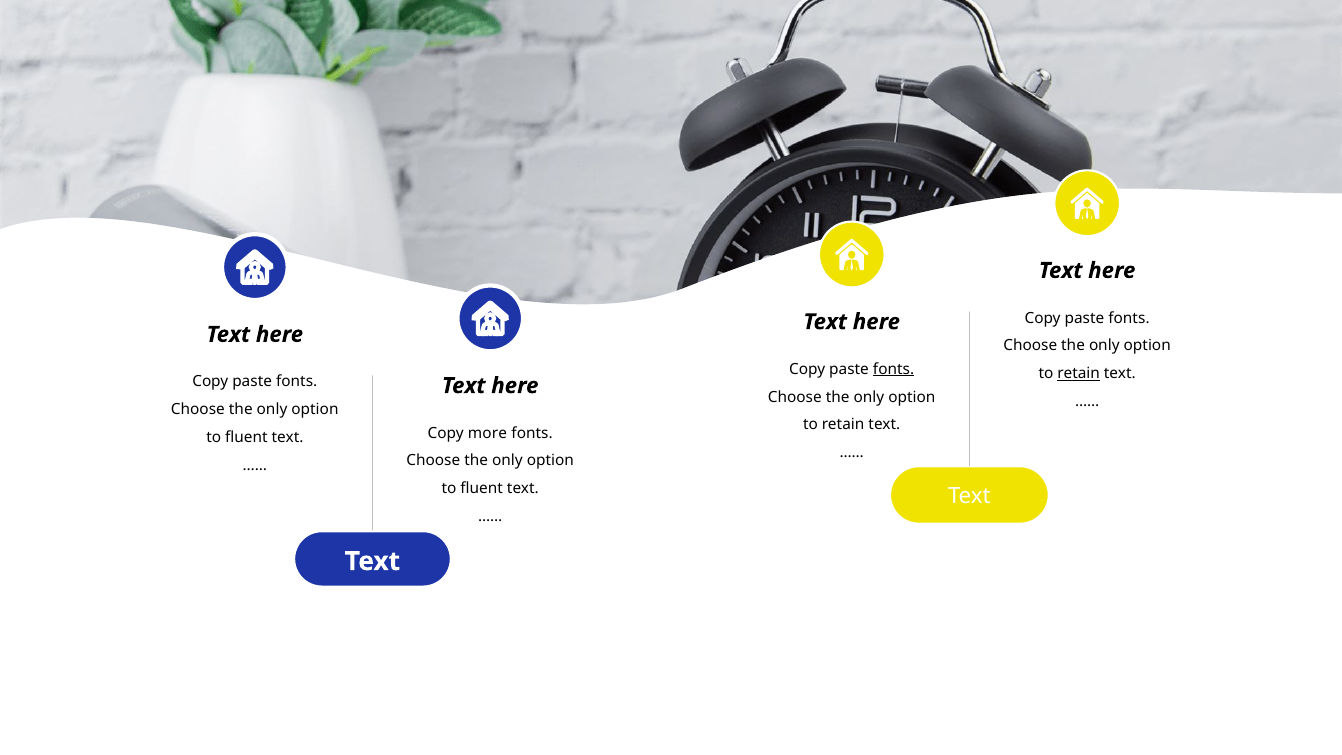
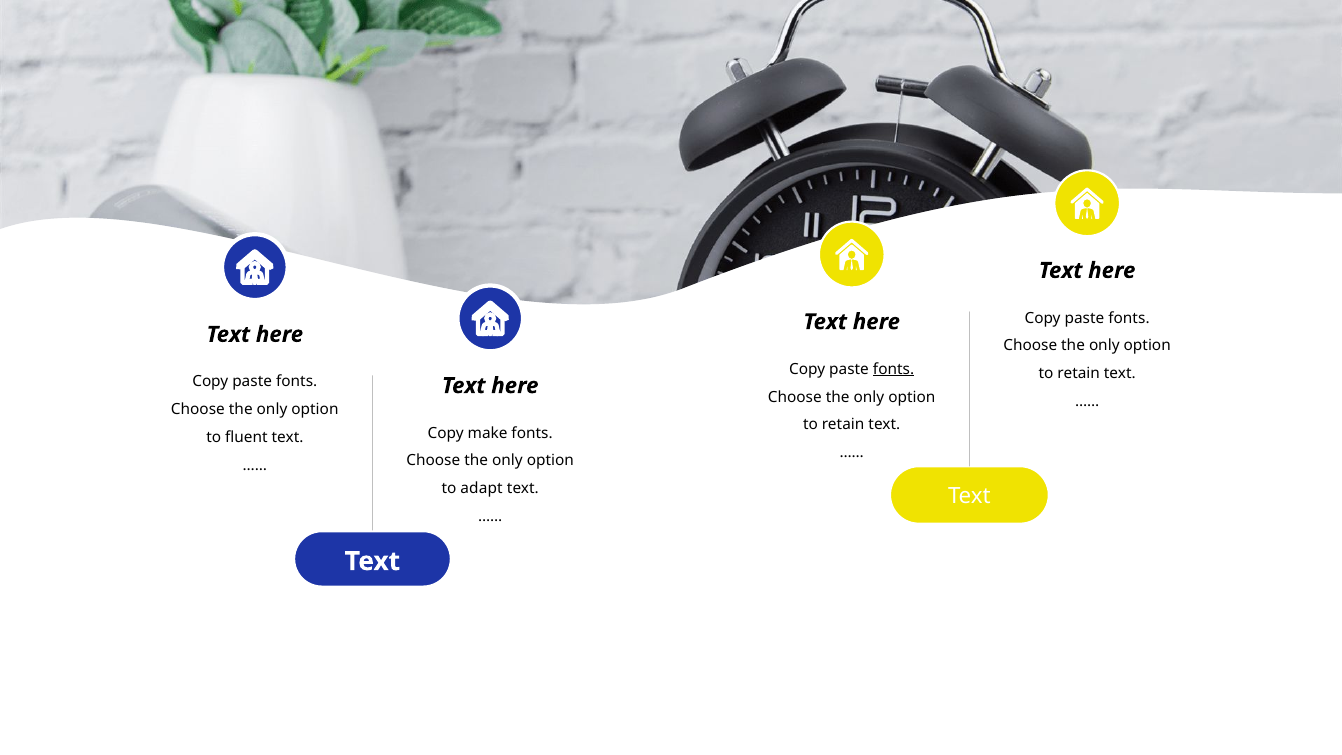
retain underline: present -> none (1079, 373)
more: more -> make (488, 433)
fluent: fluent -> adapt (482, 489)
